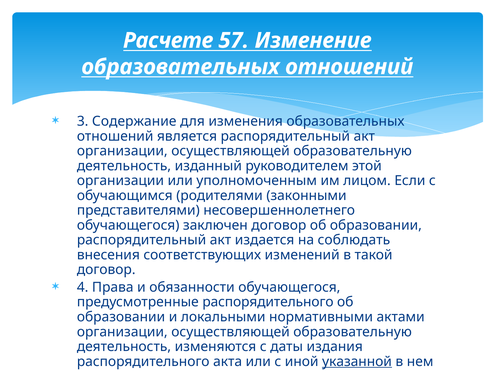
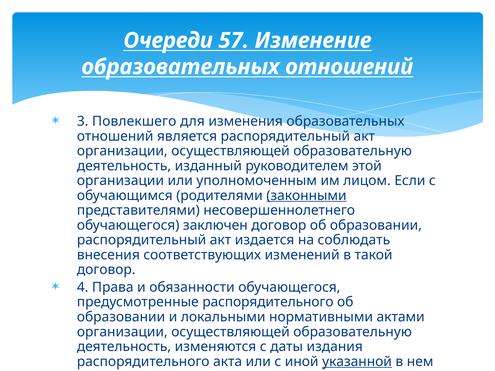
Расчете: Расчете -> Очереди (168, 41)
Содержание: Содержание -> Повлекшего (134, 121)
законными underline: none -> present (306, 196)
